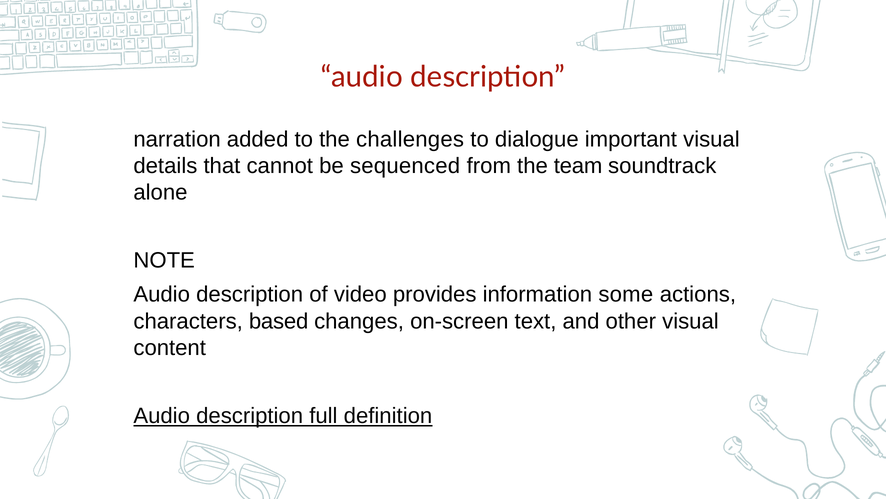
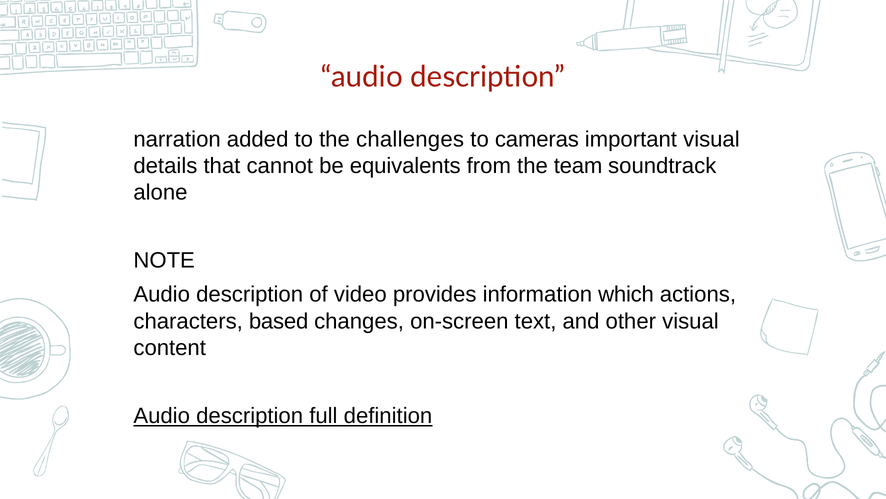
dialogue: dialogue -> cameras (537, 139)
sequenced: sequenced -> equivalents (405, 166)
some: some -> which (626, 294)
